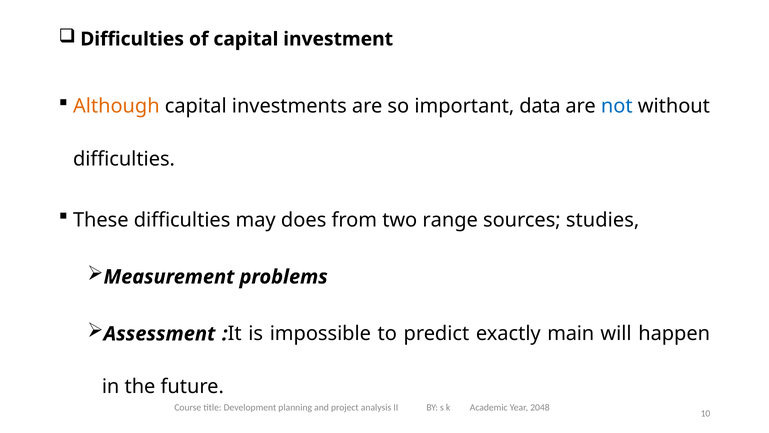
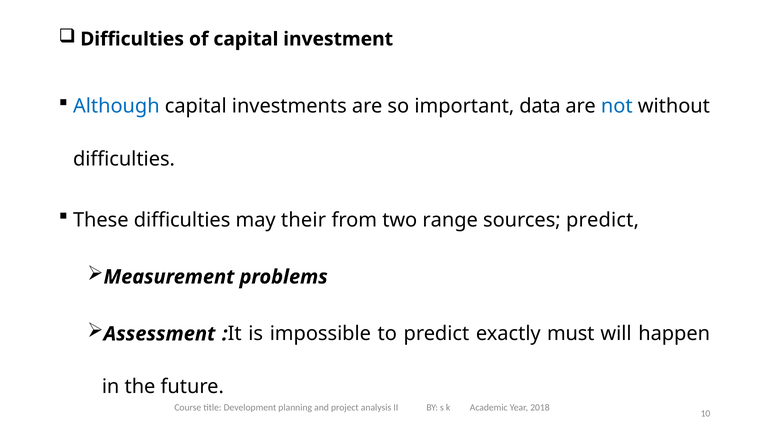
Although colour: orange -> blue (116, 106)
does: does -> their (304, 220)
sources studies: studies -> predict (603, 220)
main: main -> must (571, 333)
2048: 2048 -> 2018 (540, 407)
